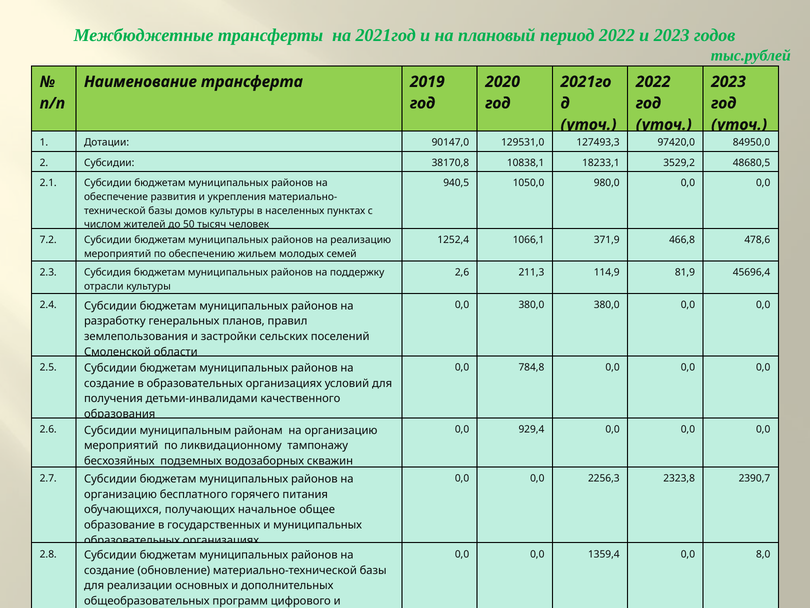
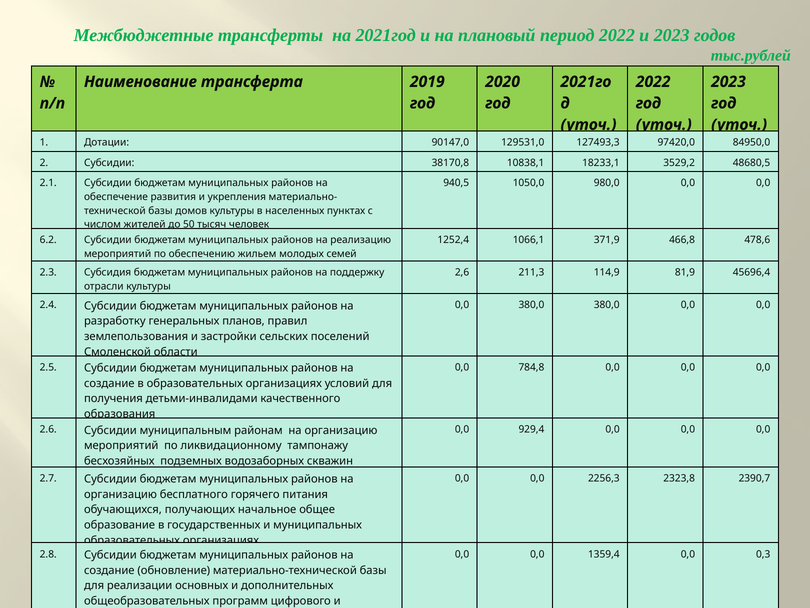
7.2: 7.2 -> 6.2 (48, 240)
8,0: 8,0 -> 0,3 (763, 554)
